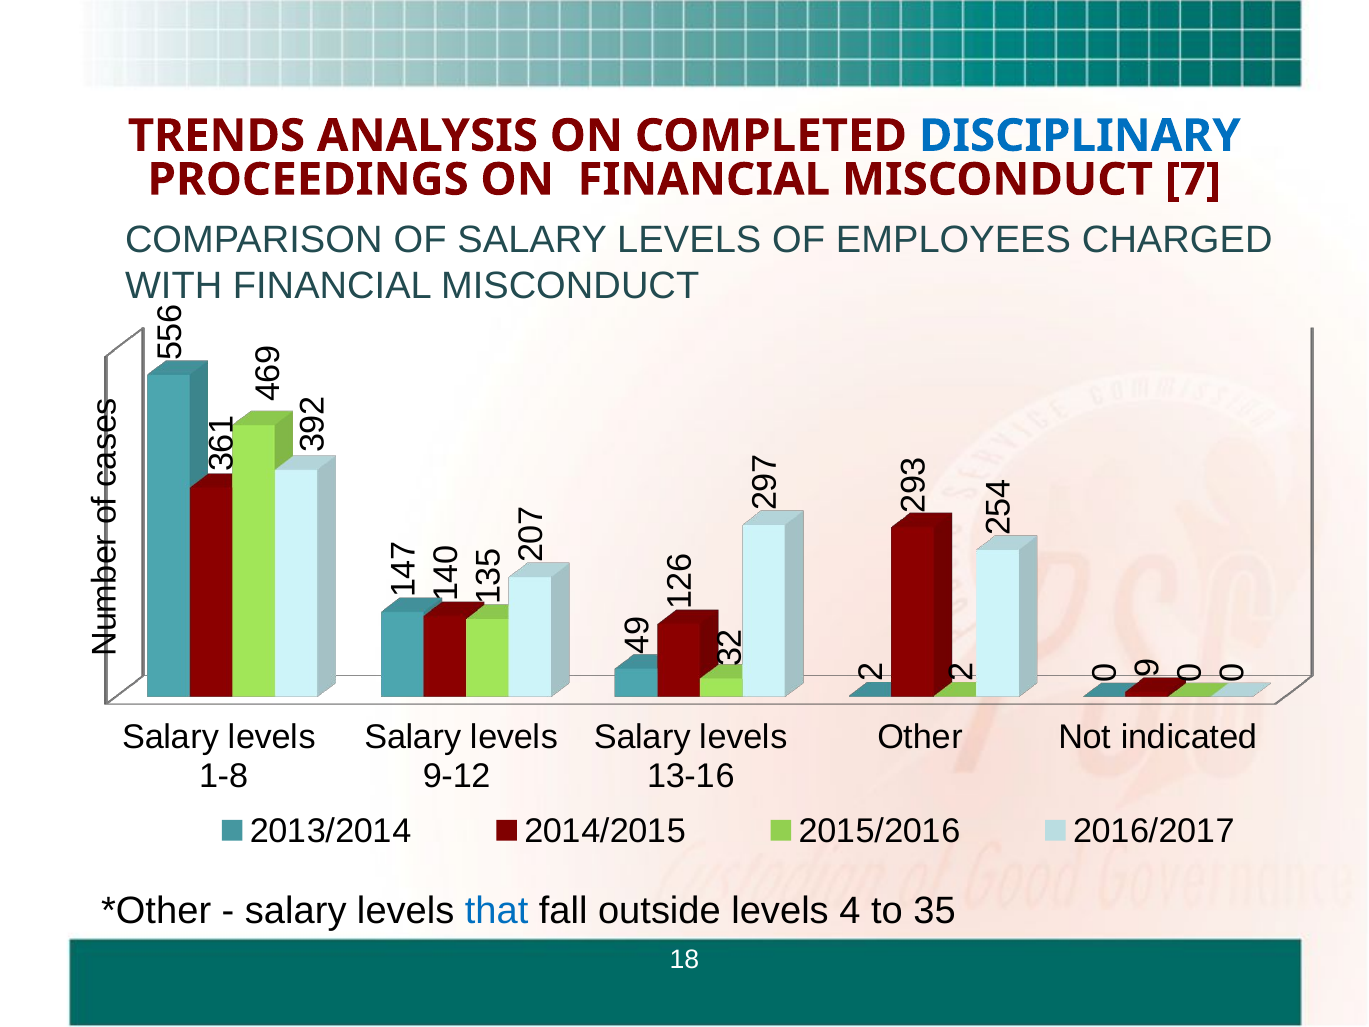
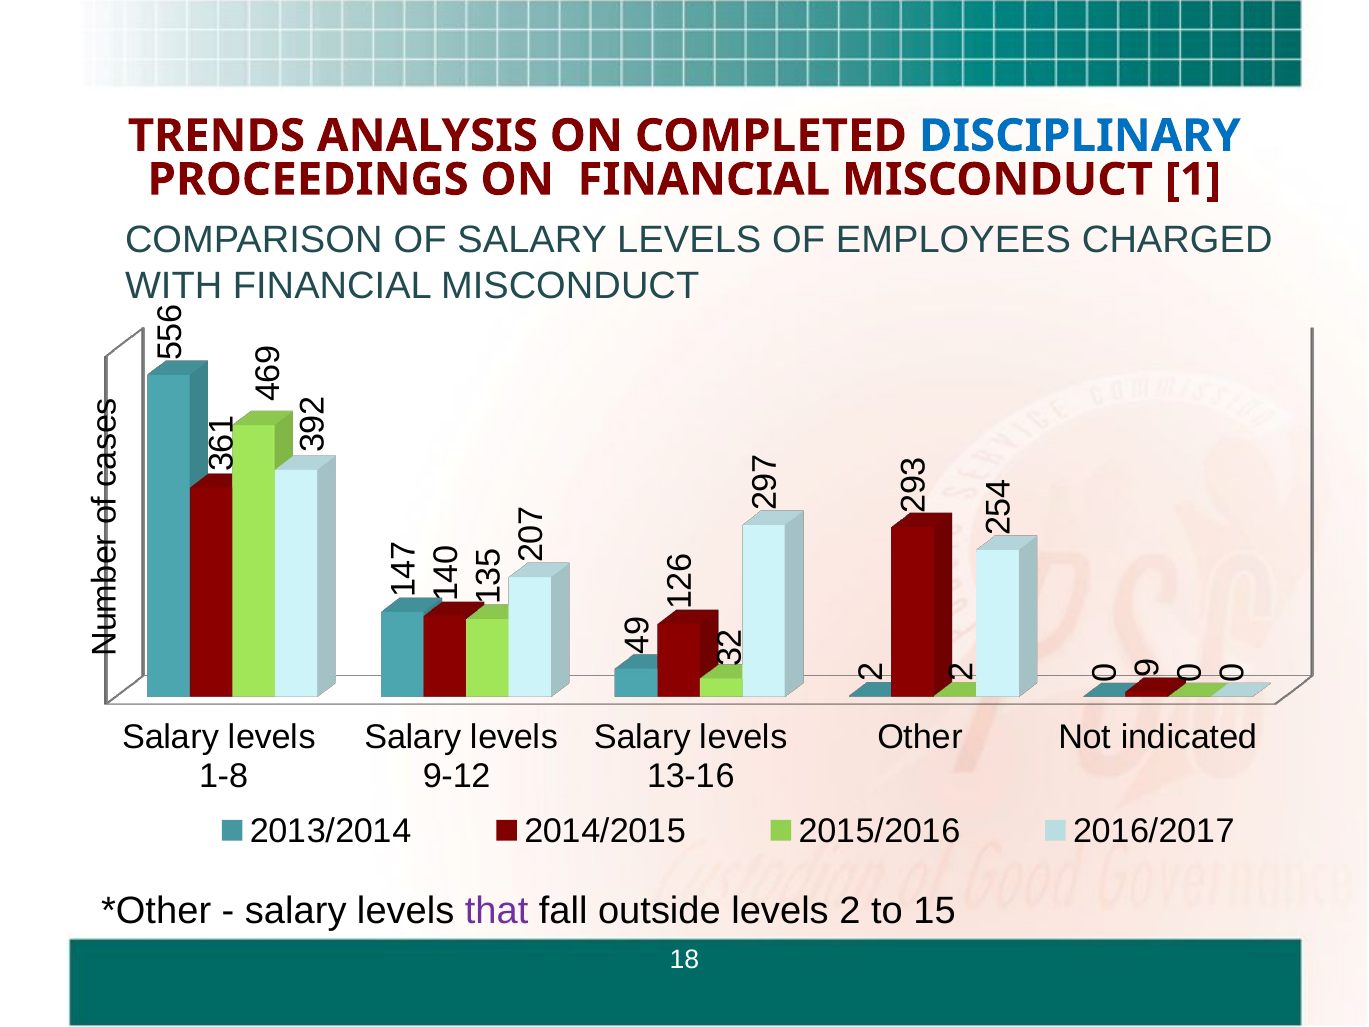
MISCONDUCT 7: 7 -> 1 (1193, 180)
that colour: blue -> purple (497, 911)
levels 4: 4 -> 2 (850, 911)
35: 35 -> 15 (935, 911)
